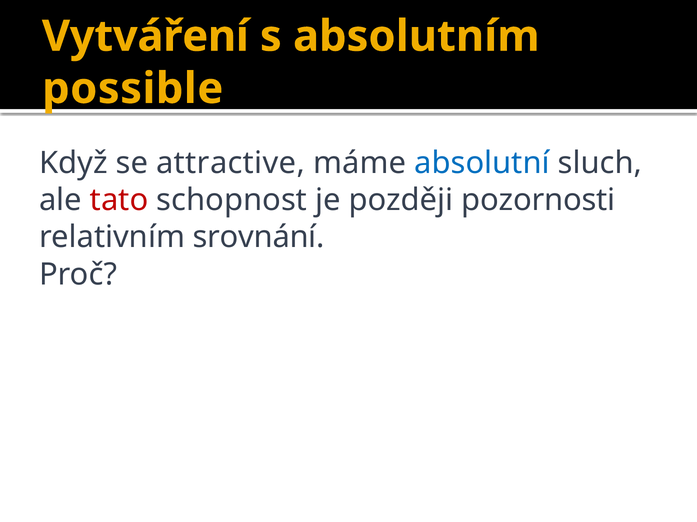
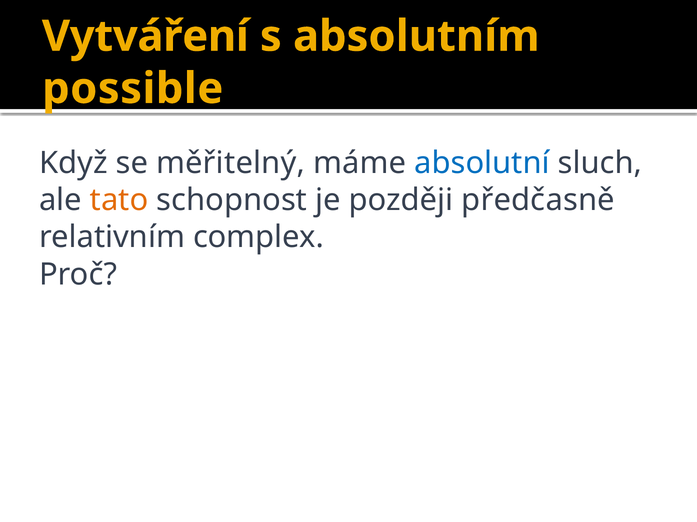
attractive: attractive -> měřitelný (231, 163)
tato colour: red -> orange (119, 200)
pozornosti: pozornosti -> předčasně (538, 200)
srovnání: srovnání -> complex (259, 237)
